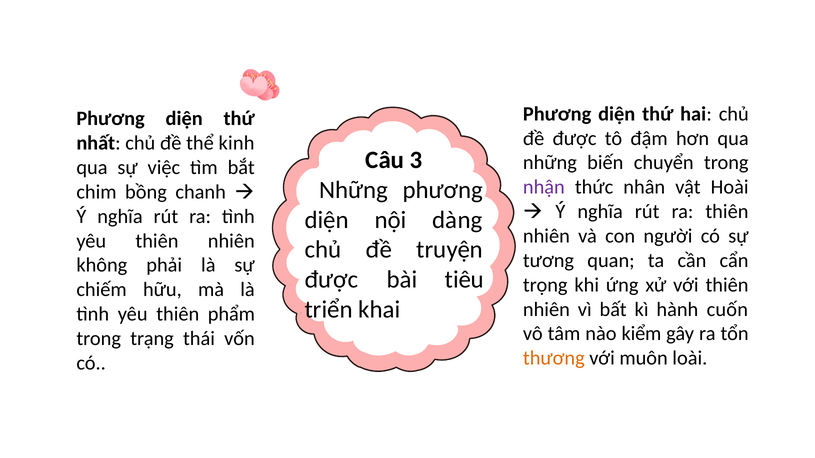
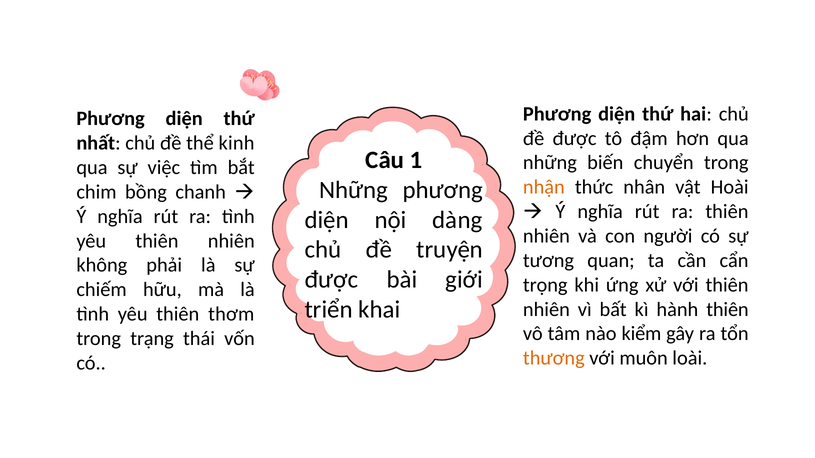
3: 3 -> 1 (416, 160)
nhận colour: purple -> orange (544, 187)
tiêu: tiêu -> giới (464, 280)
hành cuốn: cuốn -> thiên (727, 310)
phẩm: phẩm -> thơm (231, 314)
